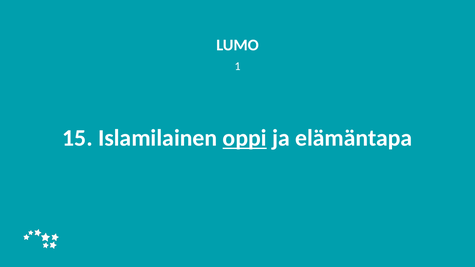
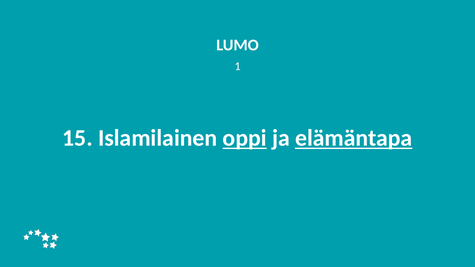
elämäntapa underline: none -> present (354, 138)
